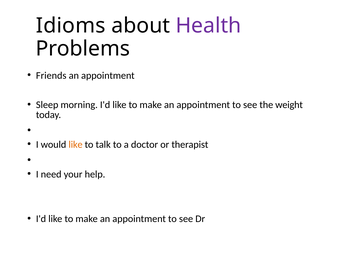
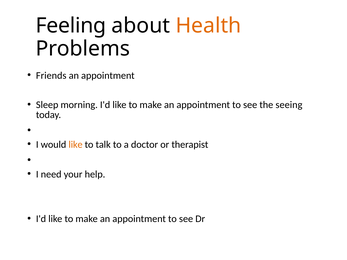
Idioms: Idioms -> Feeling (71, 26)
Health colour: purple -> orange (208, 26)
weight: weight -> seeing (289, 105)
